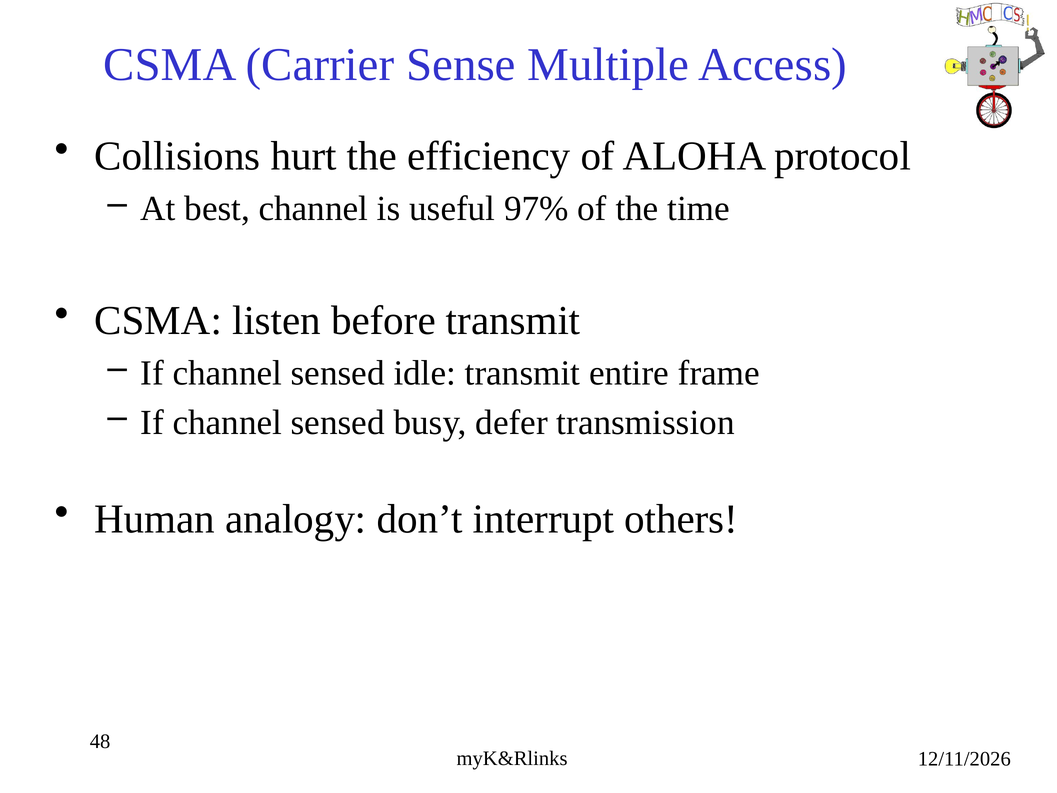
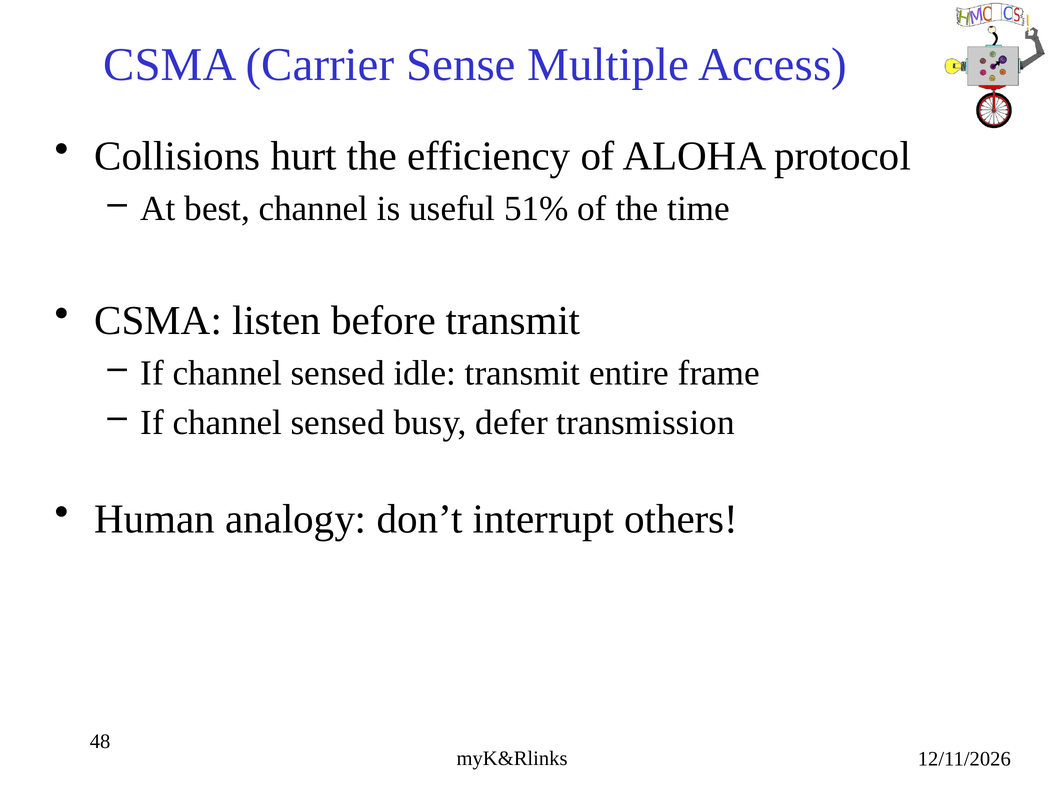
97%: 97% -> 51% (536, 209)
